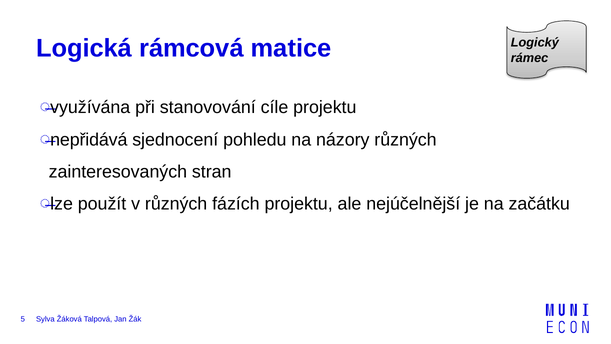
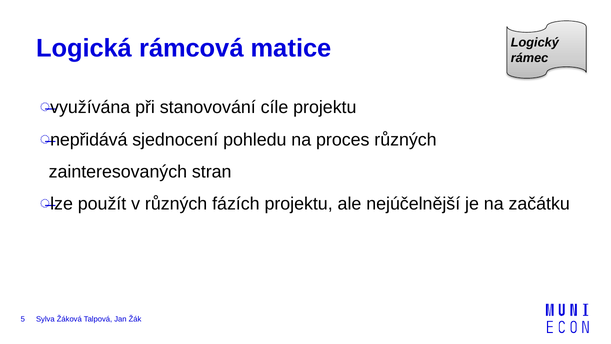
názory: názory -> proces (343, 140)
